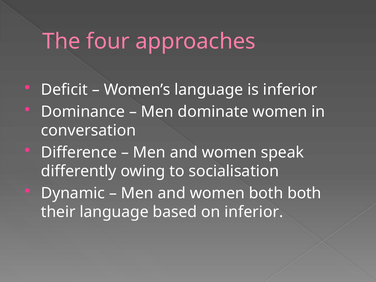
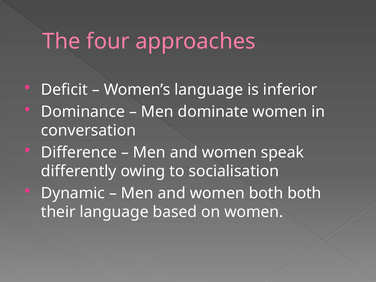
on inferior: inferior -> women (254, 212)
